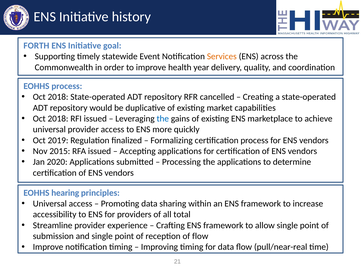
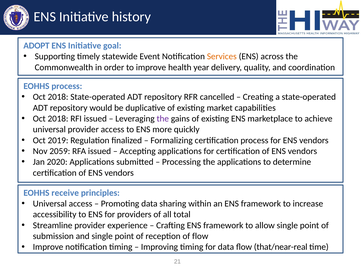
FORTH: FORTH -> ADOPT (36, 46)
the colour: blue -> purple (163, 119)
2015: 2015 -> 2059 (60, 151)
hearing: hearing -> receive (65, 193)
pull/near-real: pull/near-real -> that/near-real (281, 247)
